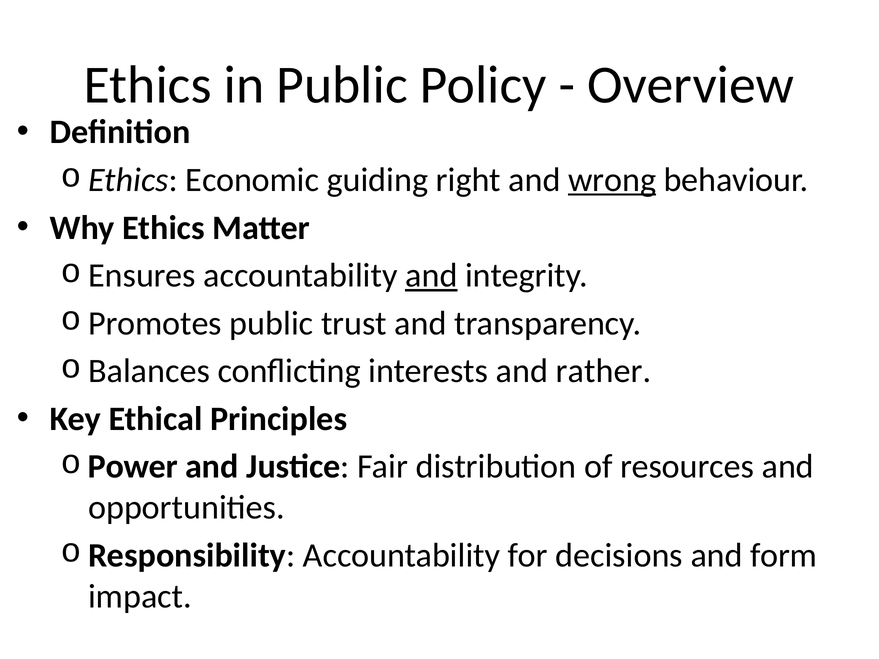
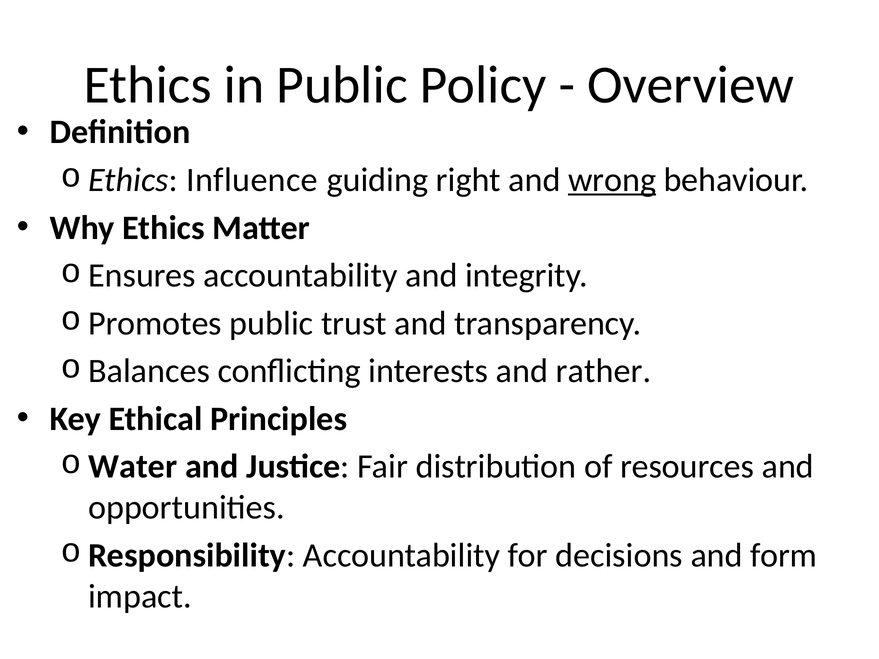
Economic: Economic -> Influence (252, 180)
and underline: present -> none (431, 276)
Power: Power -> Water (133, 467)
